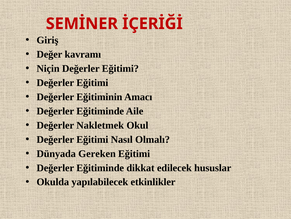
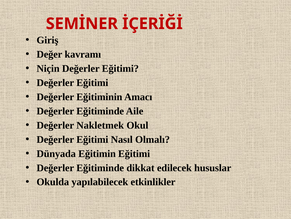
Gereken: Gereken -> Eğitimin (97, 153)
